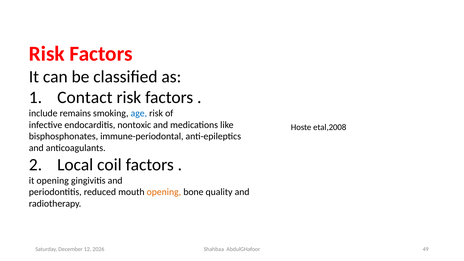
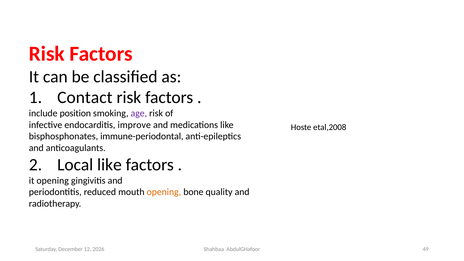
remains: remains -> position (75, 113)
age colour: blue -> purple (139, 113)
nontoxic: nontoxic -> improve (134, 125)
Local coil: coil -> like (109, 165)
